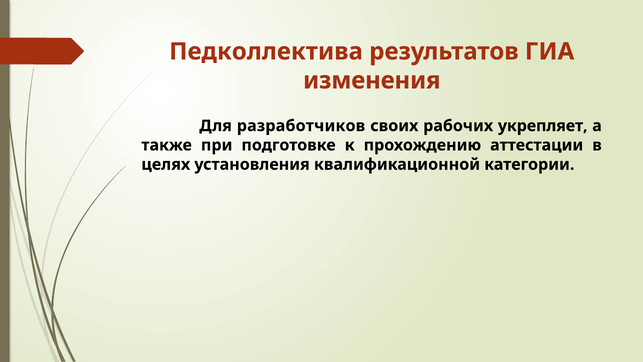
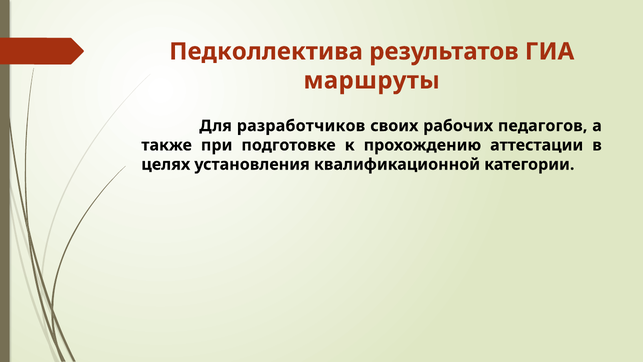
изменения: изменения -> маршруты (372, 80)
укрепляет: укрепляет -> педагогов (543, 126)
